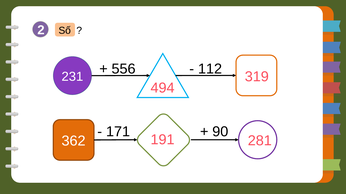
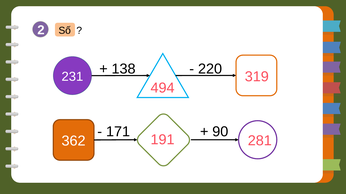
556: 556 -> 138 (124, 69)
112: 112 -> 220 (210, 69)
